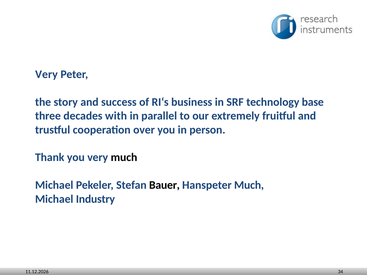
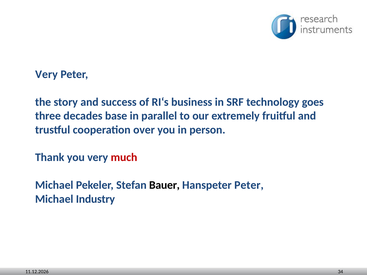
base: base -> goes (313, 102)
with: with -> base (116, 116)
much colour: black -> red (124, 158)
Hanspeter Much: Much -> Peter (249, 185)
